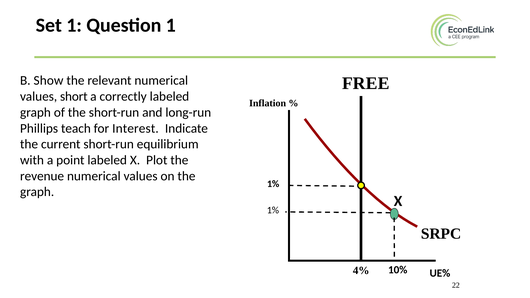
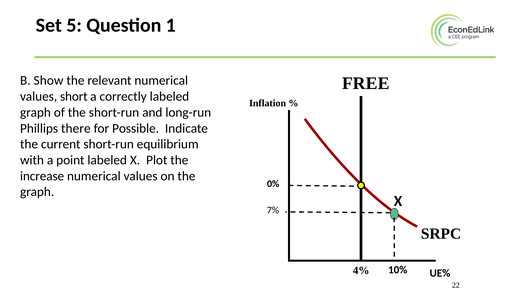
Set 1: 1 -> 5 (74, 25)
teach: teach -> there (76, 128)
Interest: Interest -> Possible (136, 128)
revenue: revenue -> increase (42, 176)
1%: 1% -> 0% (273, 184)
1%: 1% -> 7% (273, 210)
